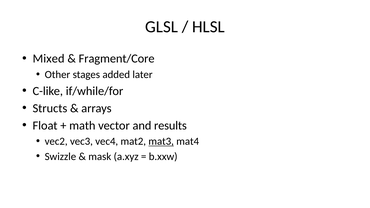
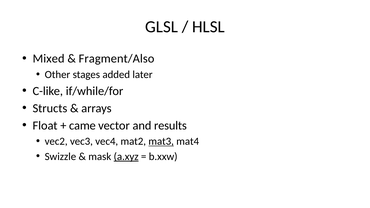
Fragment/Core: Fragment/Core -> Fragment/Also (117, 59)
math: math -> came (82, 126)
a.xyz underline: none -> present (126, 157)
